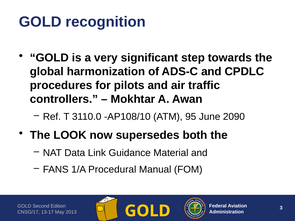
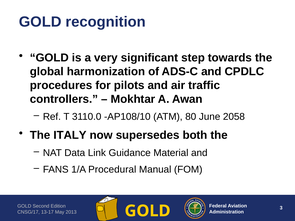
95: 95 -> 80 (191, 117)
2090: 2090 -> 2058 (234, 117)
LOOK: LOOK -> ITALY (70, 135)
